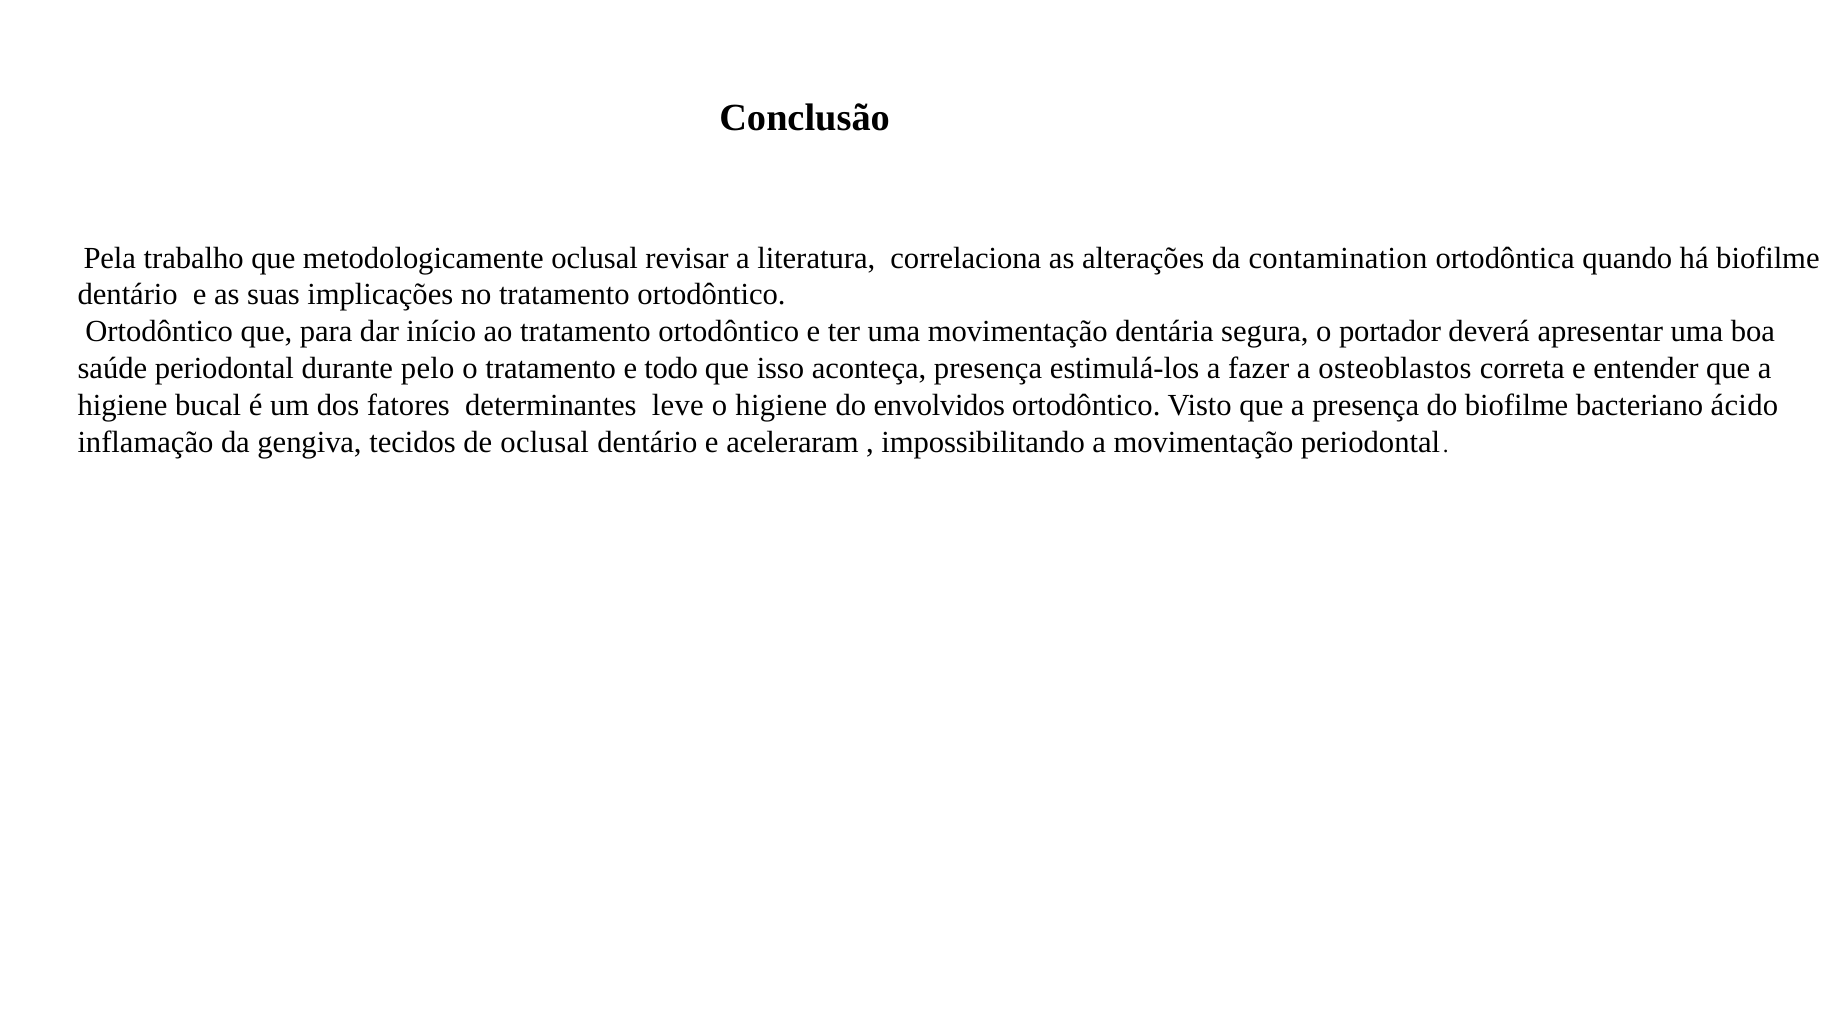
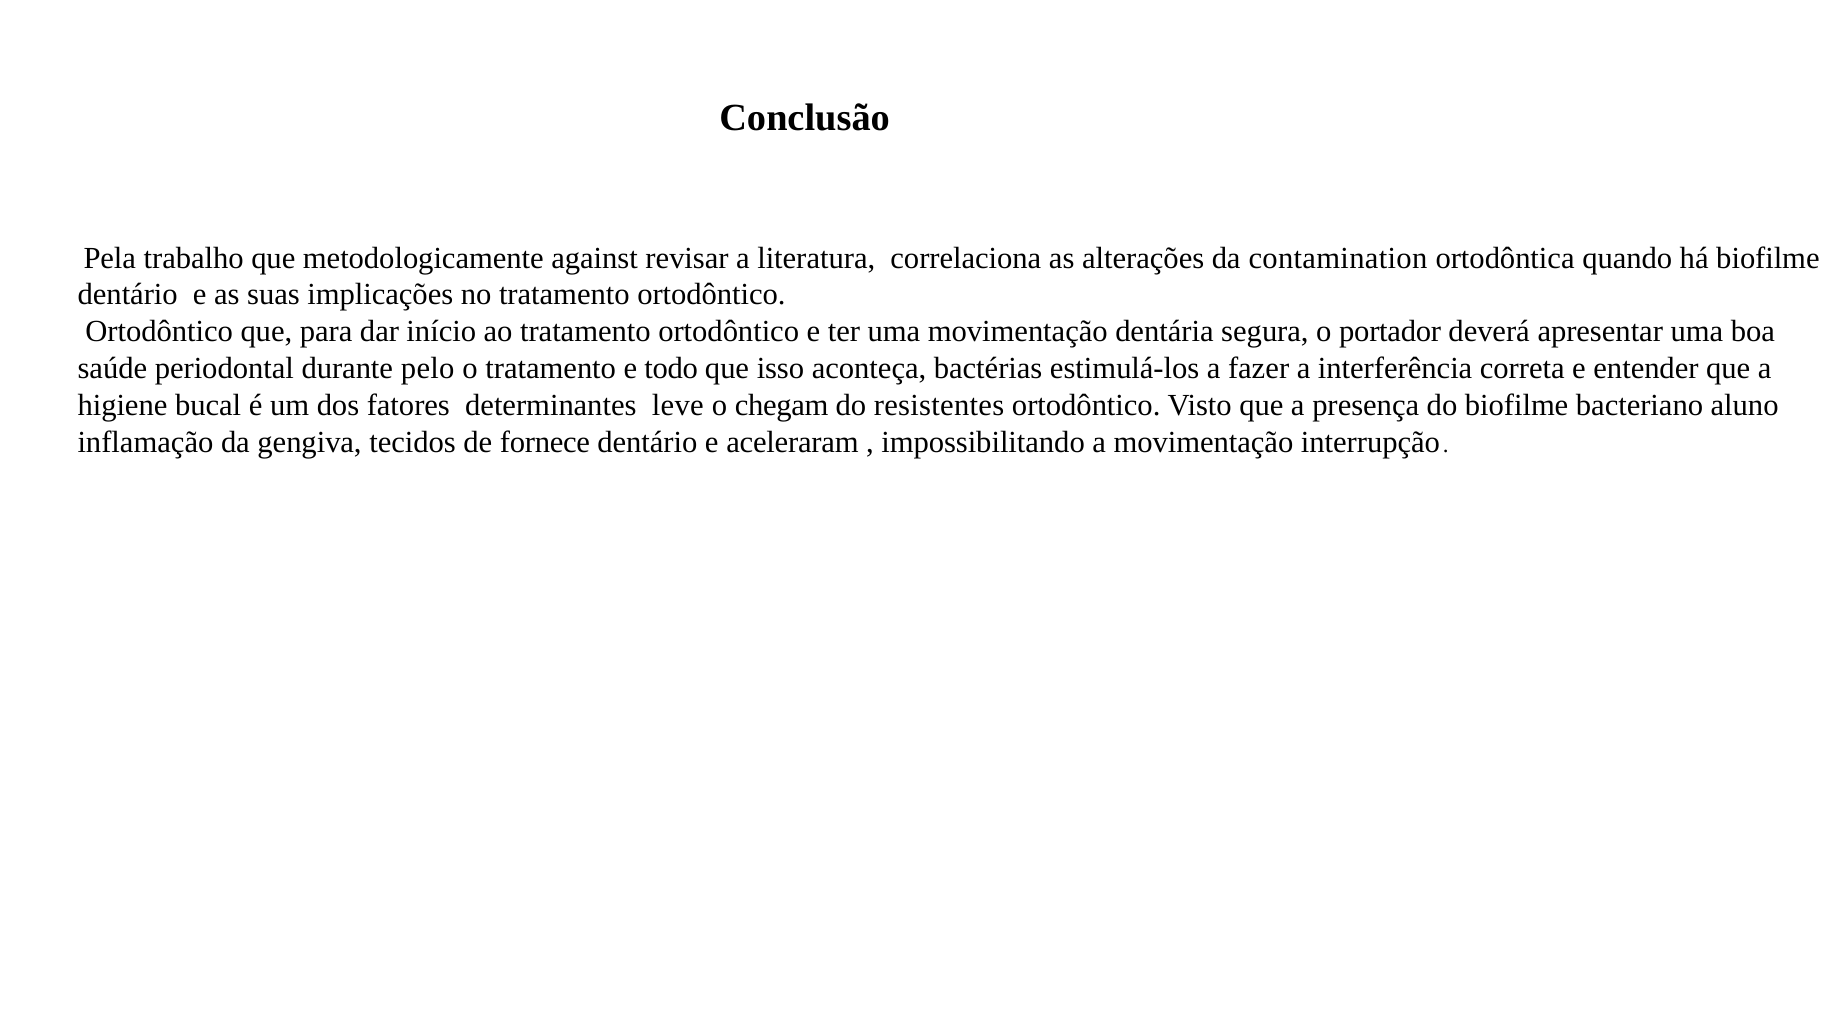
metodologicamente oclusal: oclusal -> against (595, 258)
aconteça presença: presença -> bactérias (988, 368)
osteoblastos: osteoblastos -> interferência (1395, 368)
o higiene: higiene -> chegam (782, 405)
envolvidos: envolvidos -> resistentes (939, 405)
ácido: ácido -> aluno (1745, 405)
de oclusal: oclusal -> fornece (545, 442)
movimentação periodontal: periodontal -> interrupção (1370, 442)
